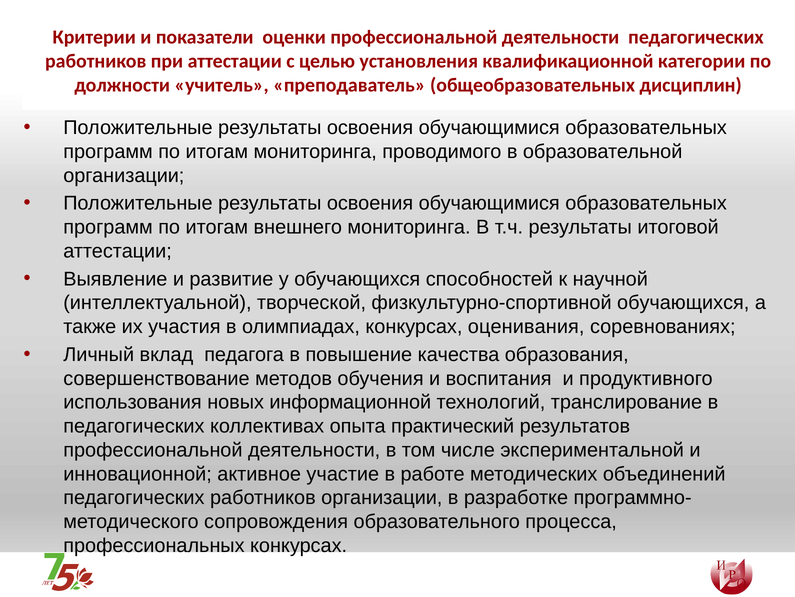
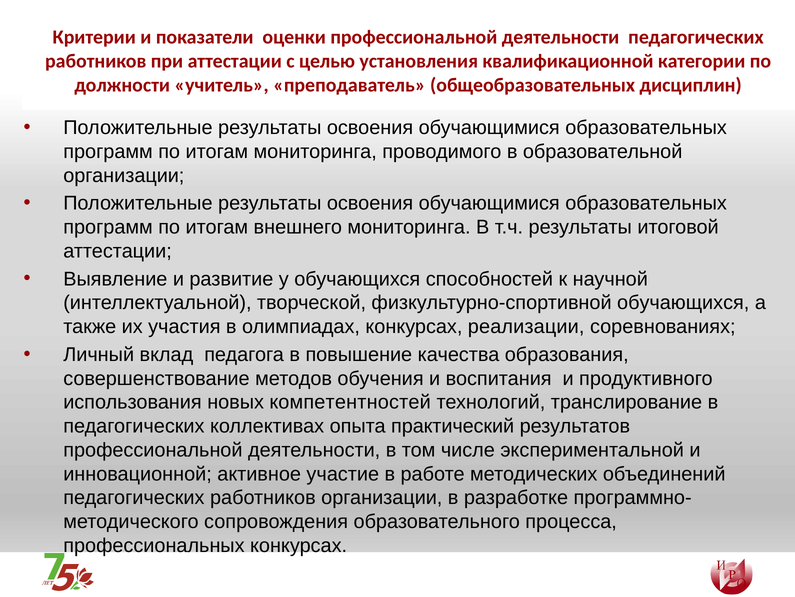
оценивания: оценивания -> реализации (526, 326)
информационной: информационной -> компетентностей (350, 402)
